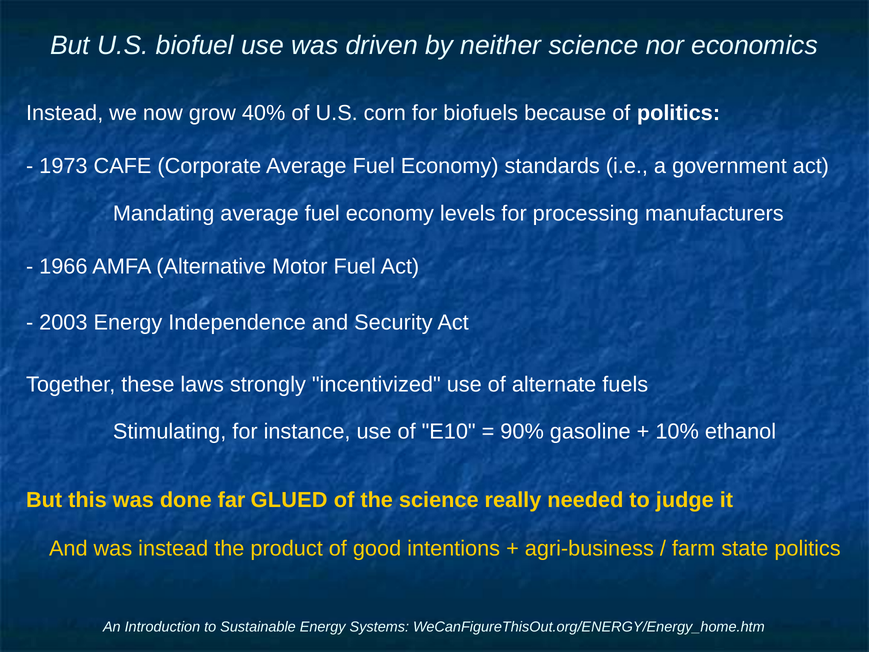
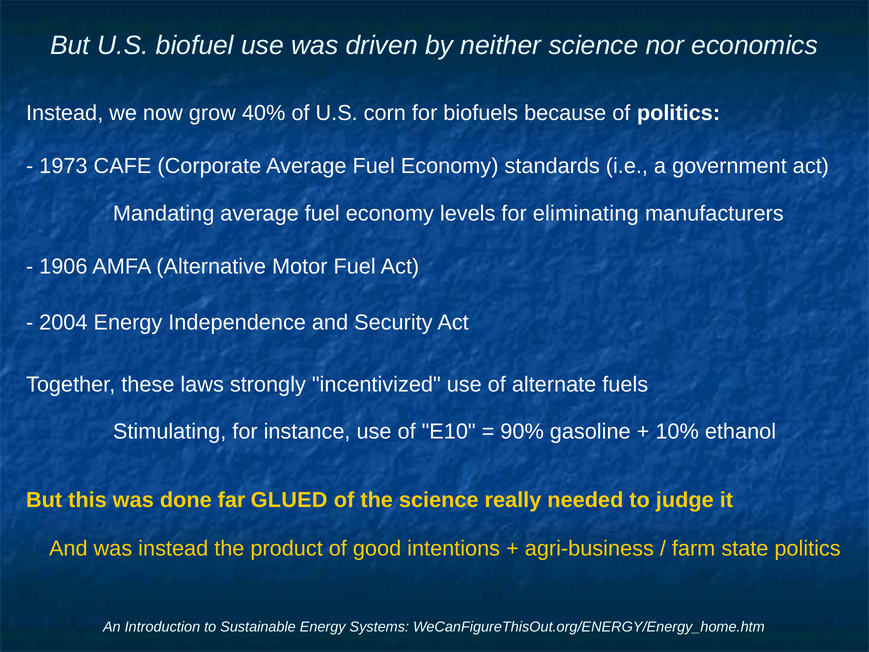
processing: processing -> eliminating (586, 213)
1966: 1966 -> 1906 (63, 267)
2003: 2003 -> 2004 (63, 323)
